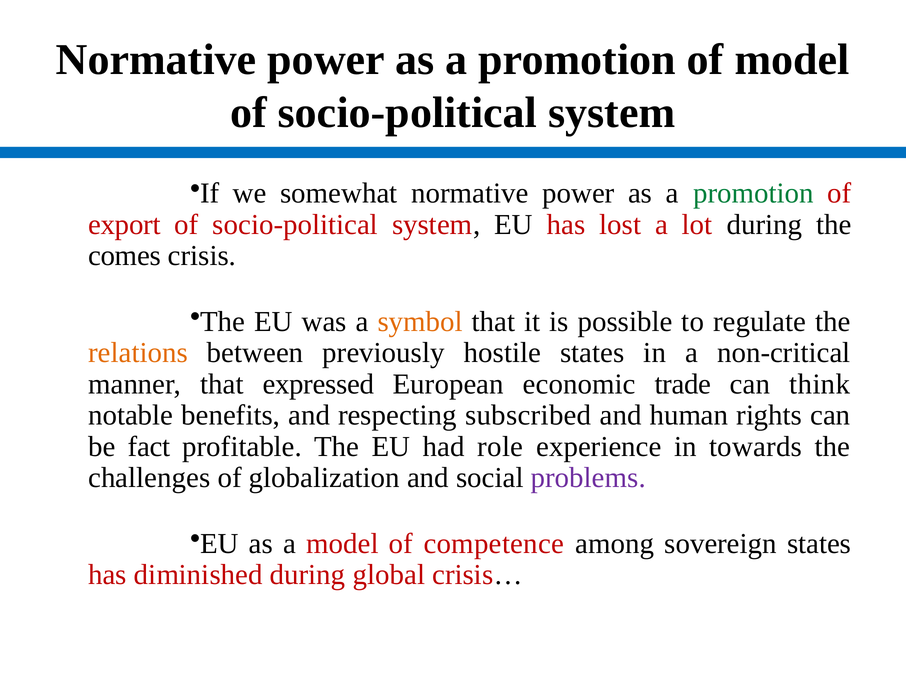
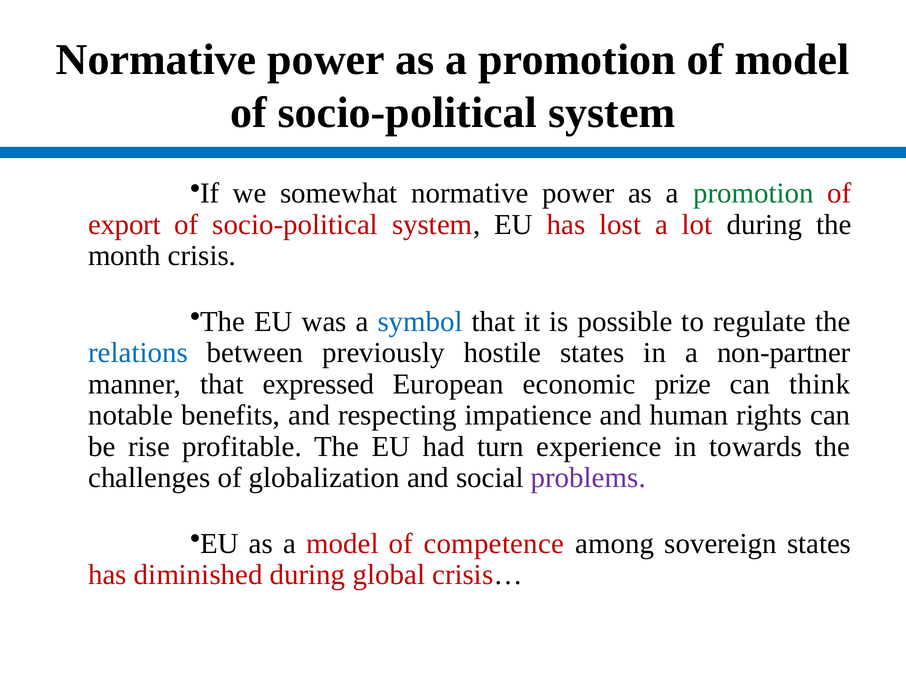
comes: comes -> month (124, 256)
symbol colour: orange -> blue (420, 322)
relations colour: orange -> blue (138, 353)
non-critical: non-critical -> non-partner (784, 353)
trade: trade -> prize (683, 384)
subscribed: subscribed -> impatience (528, 416)
fact: fact -> rise (149, 447)
role: role -> turn (500, 447)
